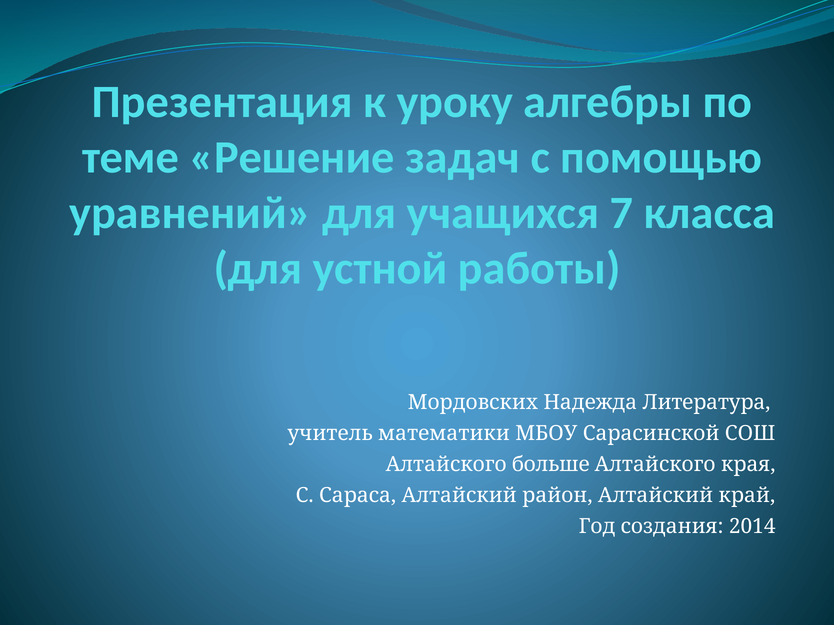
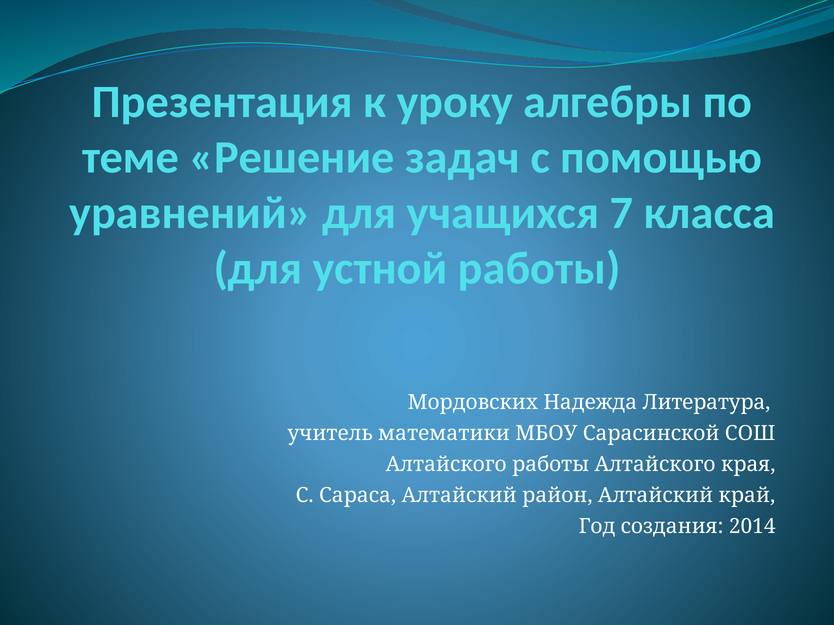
Алтайского больше: больше -> работы (551, 465)
